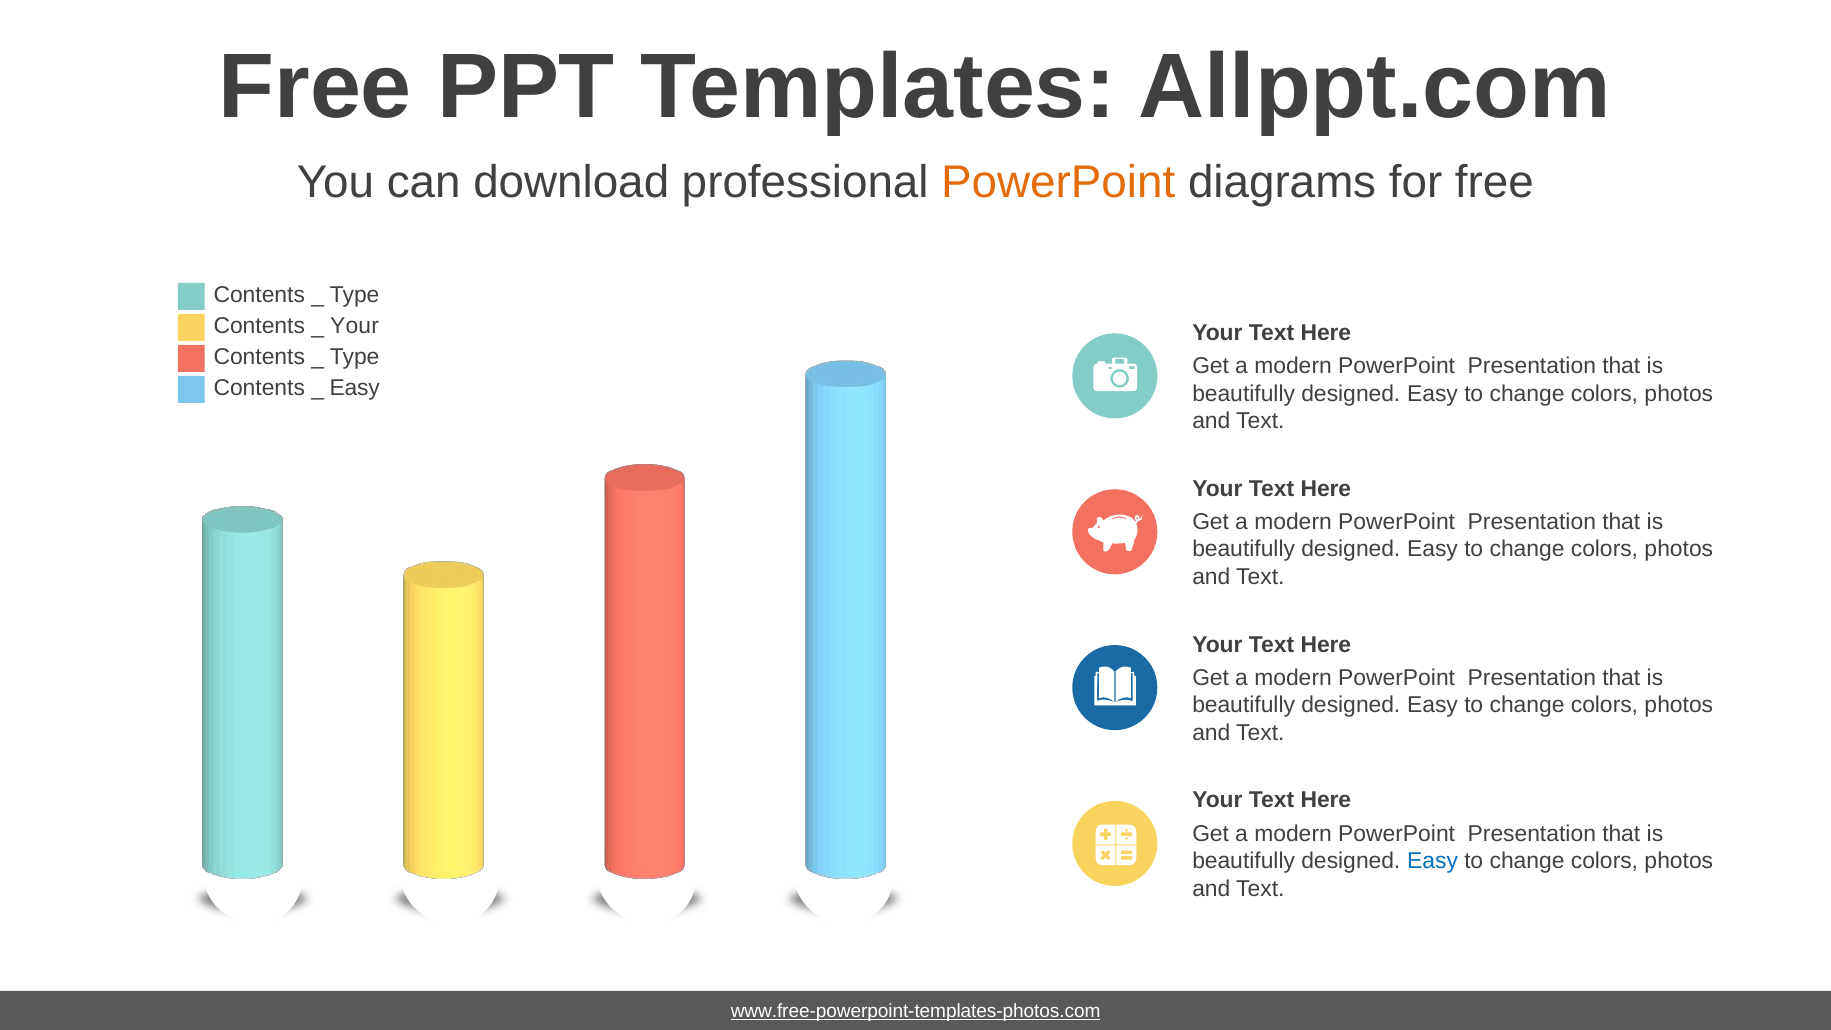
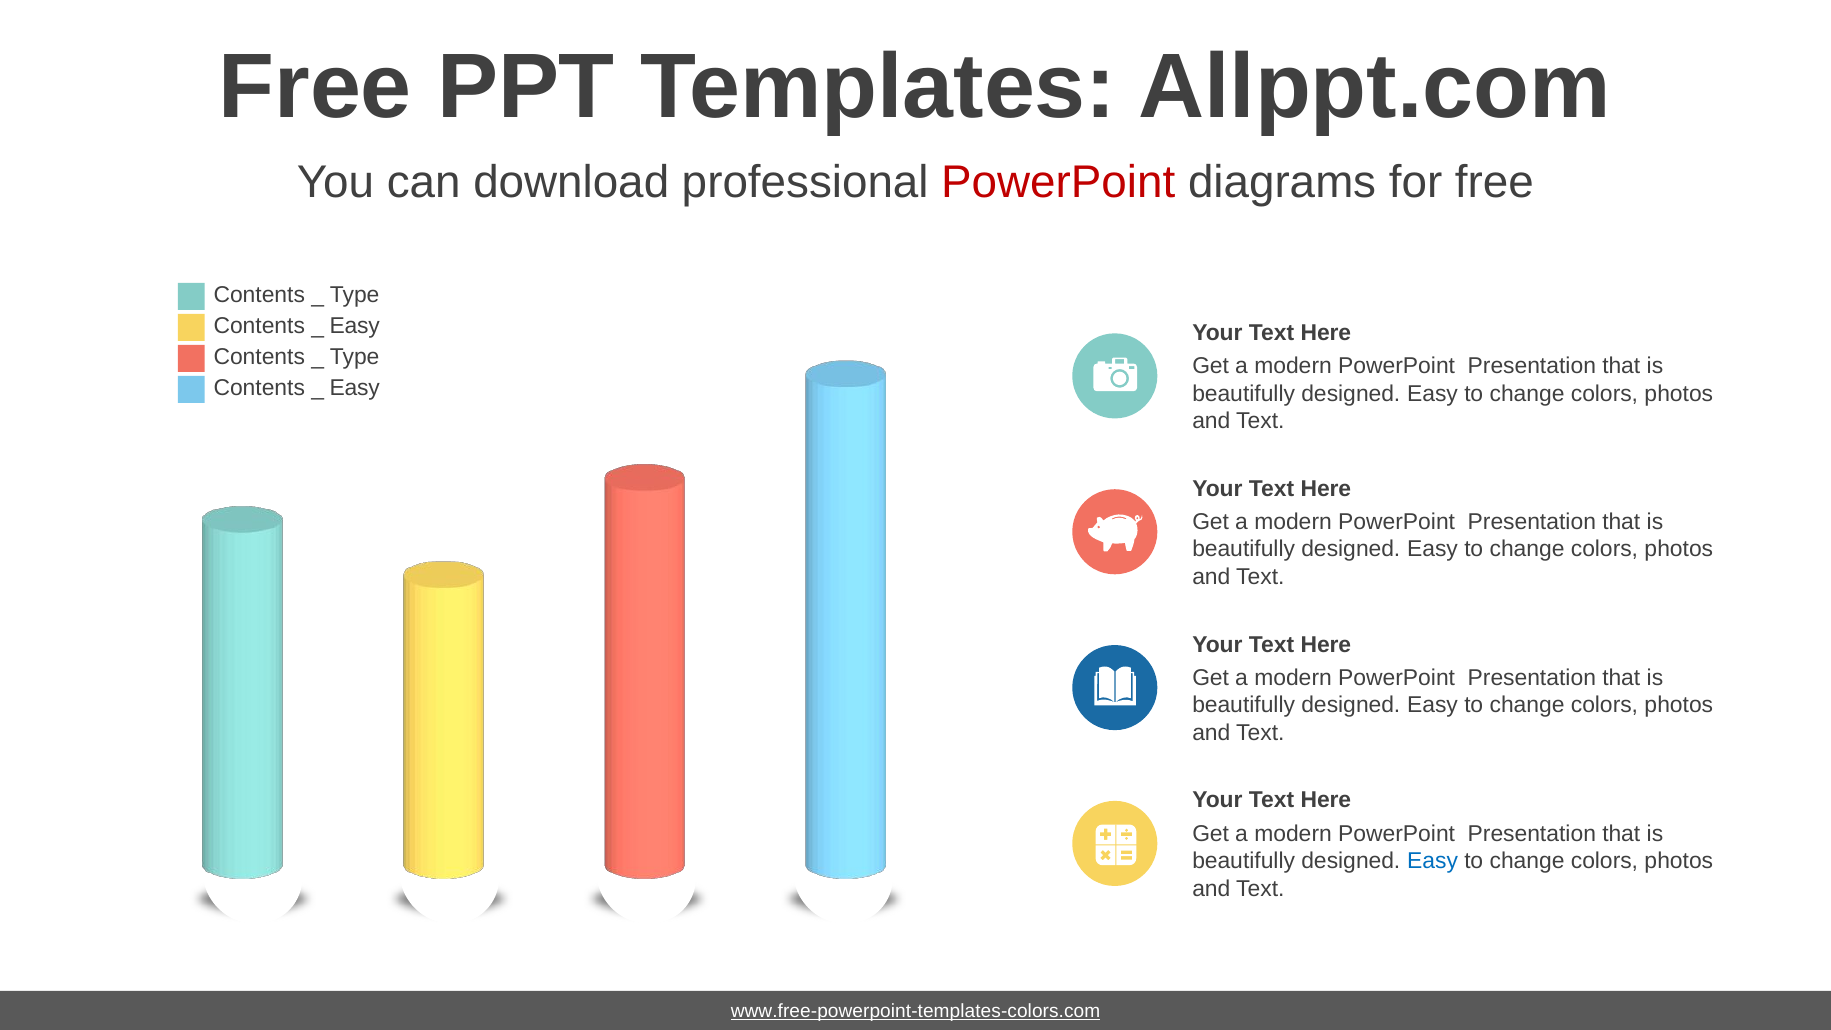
PowerPoint colour: orange -> red (1058, 182)
Your: Your -> Easy (355, 326)
www.free-powerpoint-templates-photos.com: www.free-powerpoint-templates-photos.com -> www.free-powerpoint-templates-colors.com (916, 1011)
